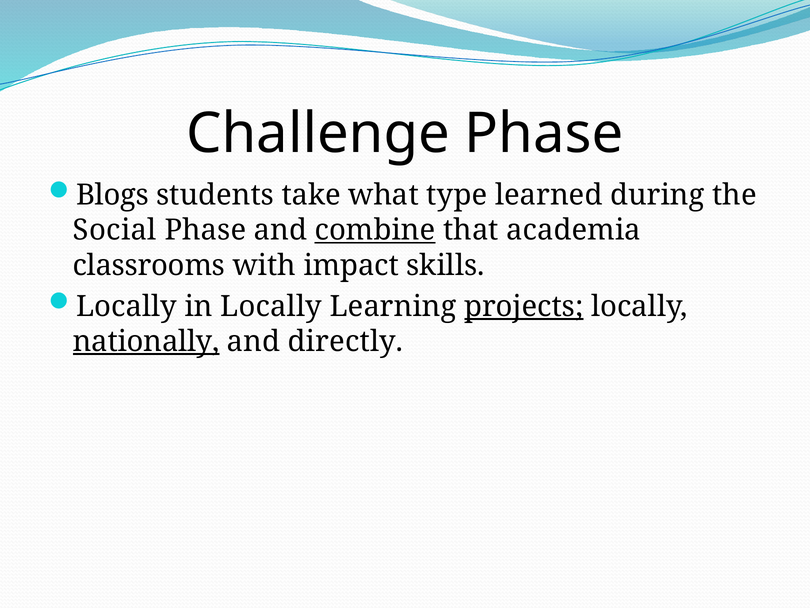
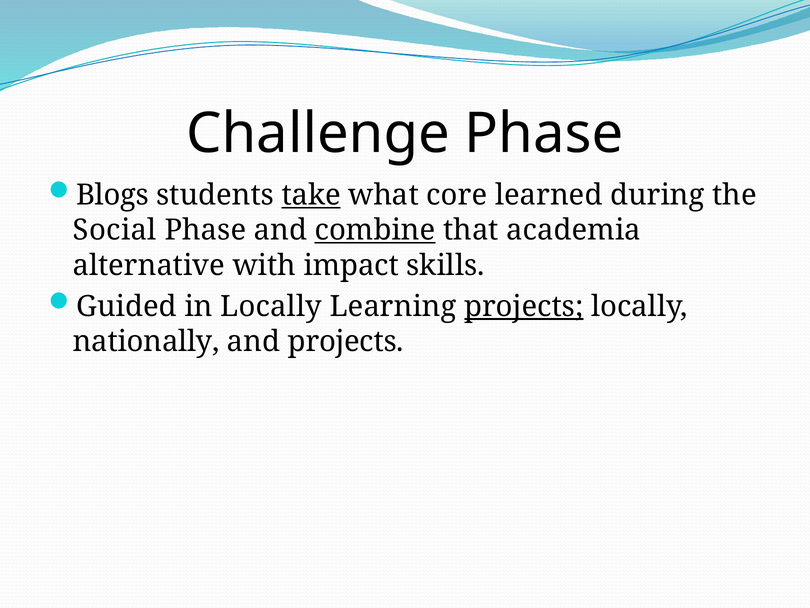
take underline: none -> present (311, 195)
type: type -> core (457, 195)
classrooms: classrooms -> alternative (149, 265)
Locally: Locally -> Guided (127, 306)
nationally underline: present -> none (146, 341)
and directly: directly -> projects (346, 341)
